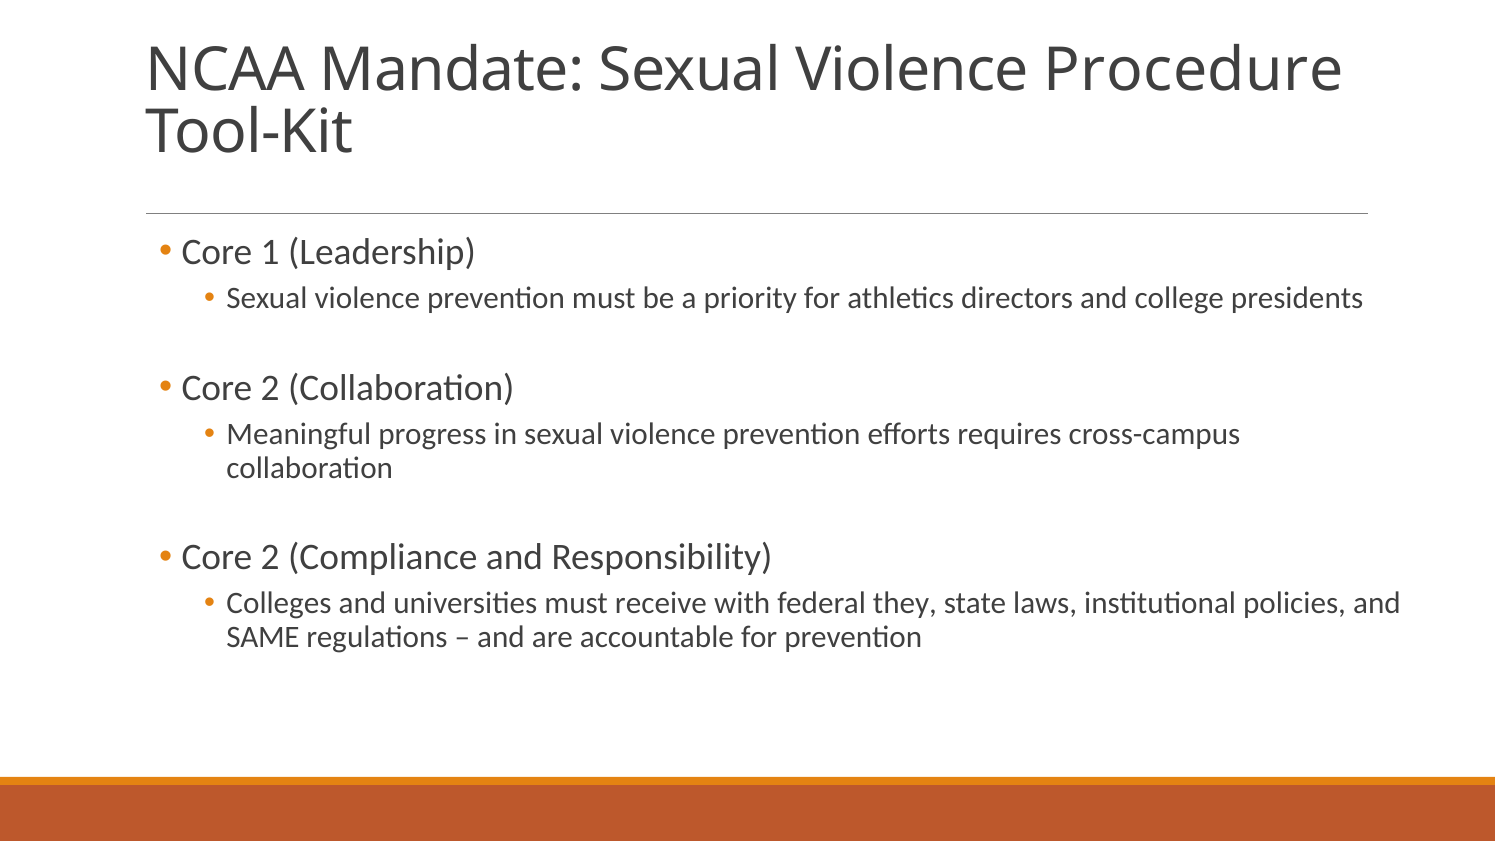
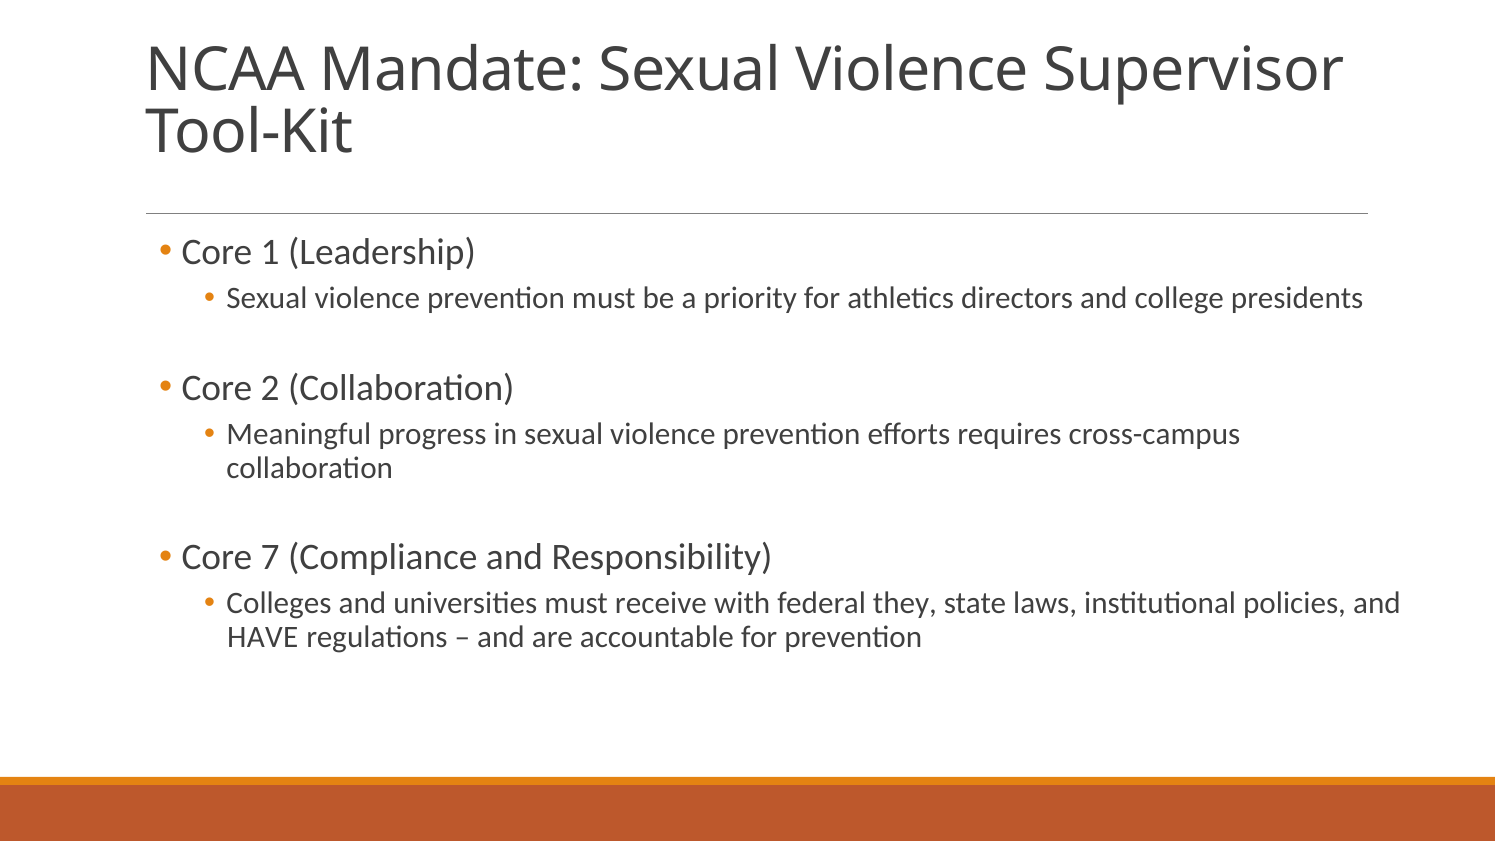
Procedure: Procedure -> Supervisor (1194, 70)
2: 2 -> 7 (270, 557)
SAME: SAME -> HAVE (263, 637)
